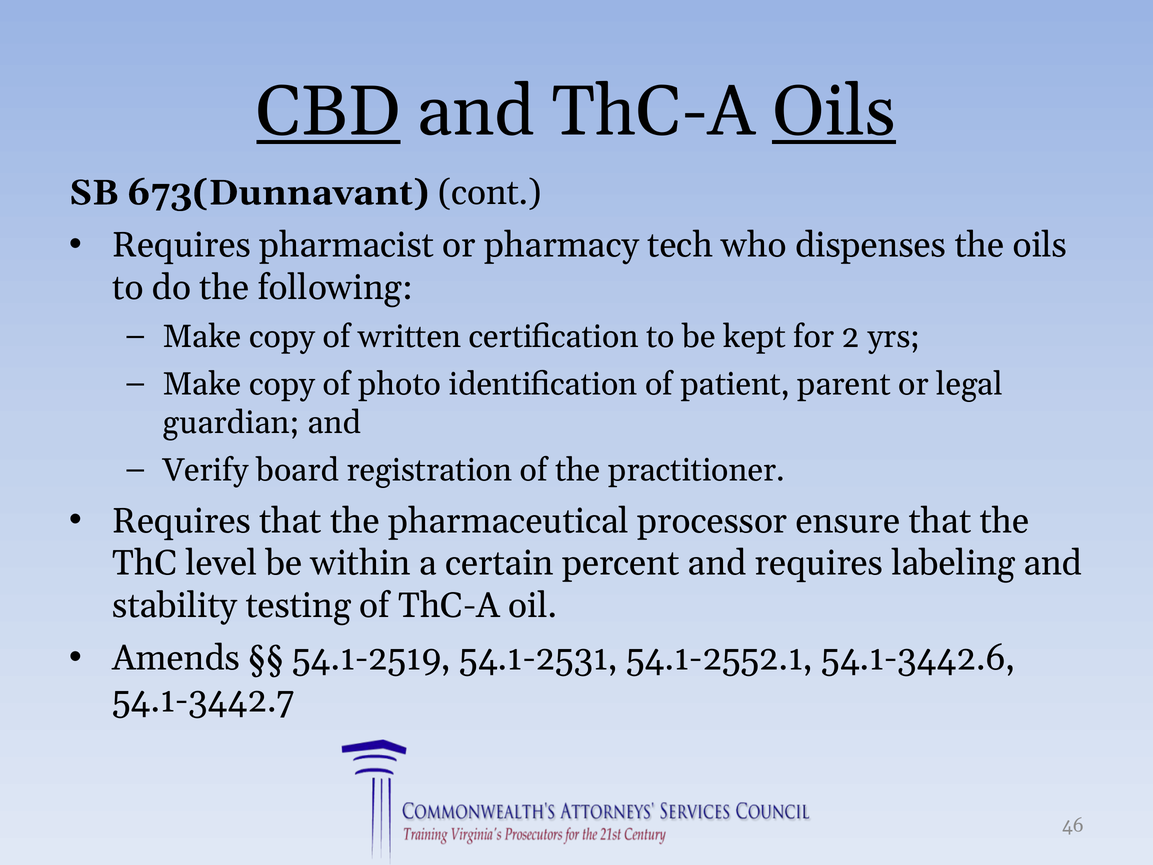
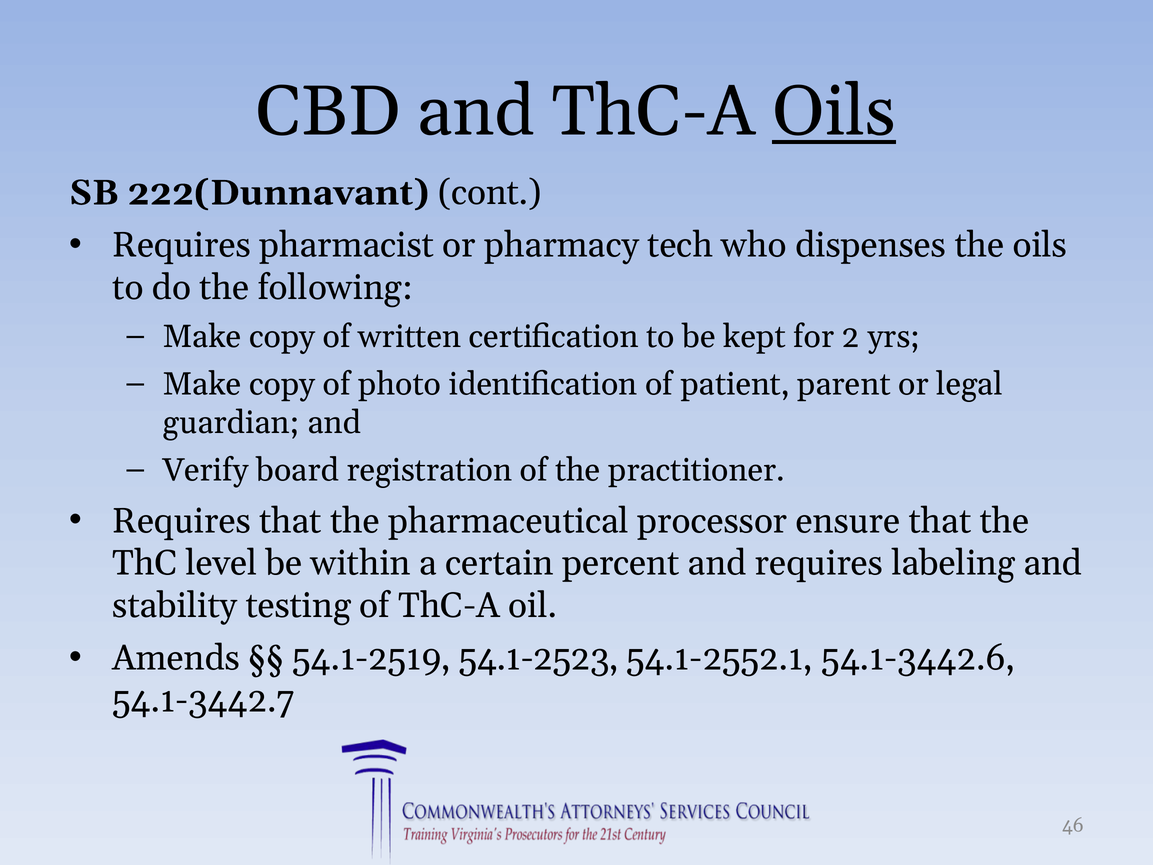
CBD underline: present -> none (328, 112)
673(Dunnavant: 673(Dunnavant -> 222(Dunnavant (278, 193)
54.1-2531: 54.1-2531 -> 54.1-2523 (539, 658)
